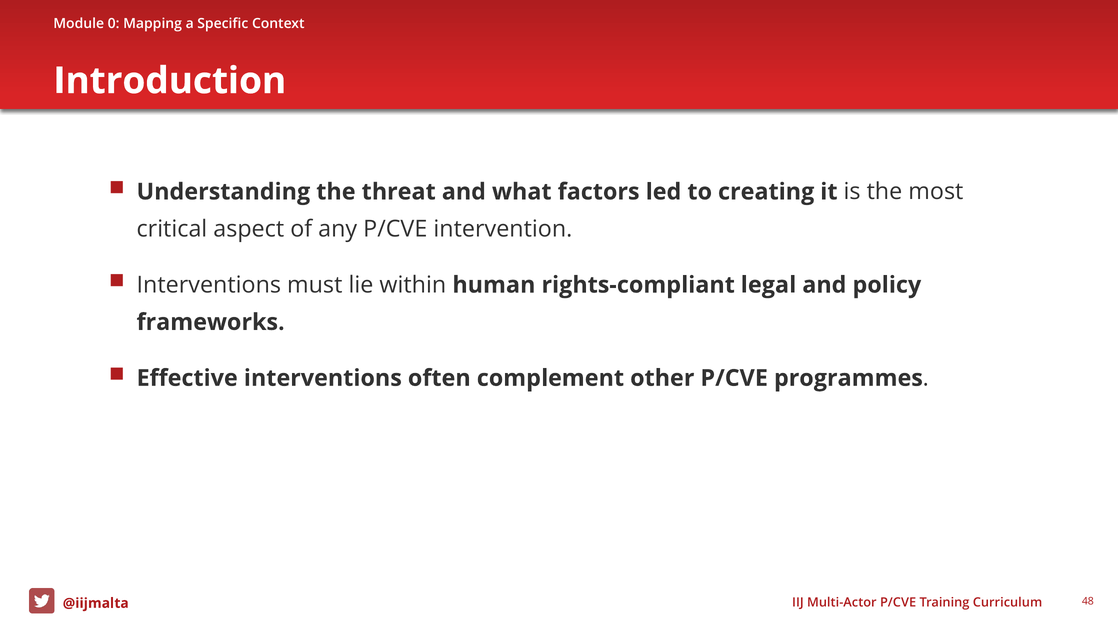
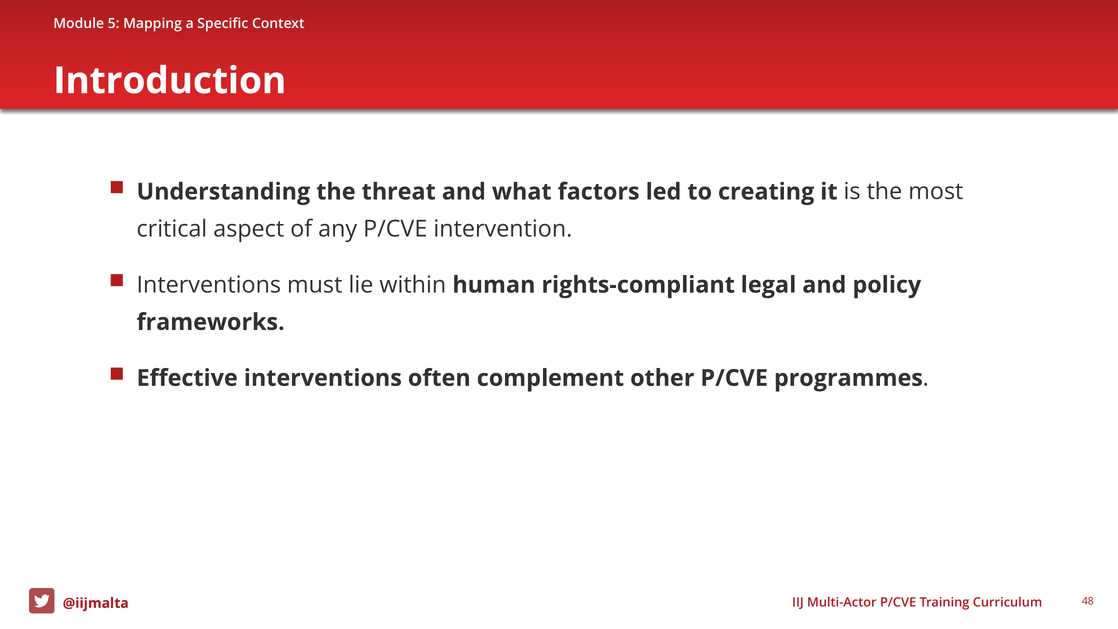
0: 0 -> 5 (114, 24)
